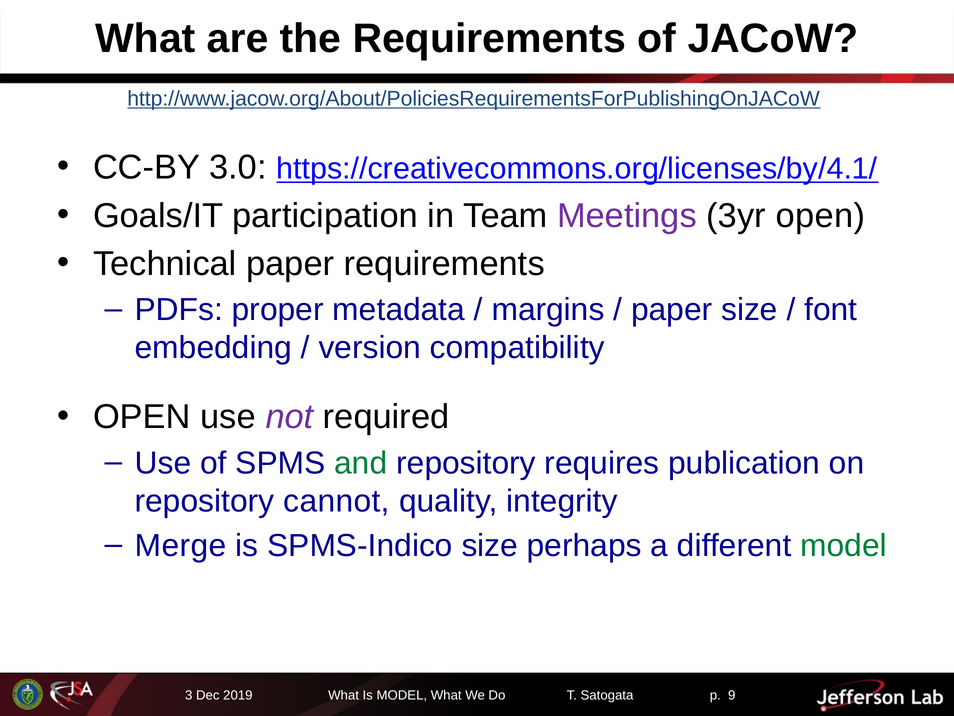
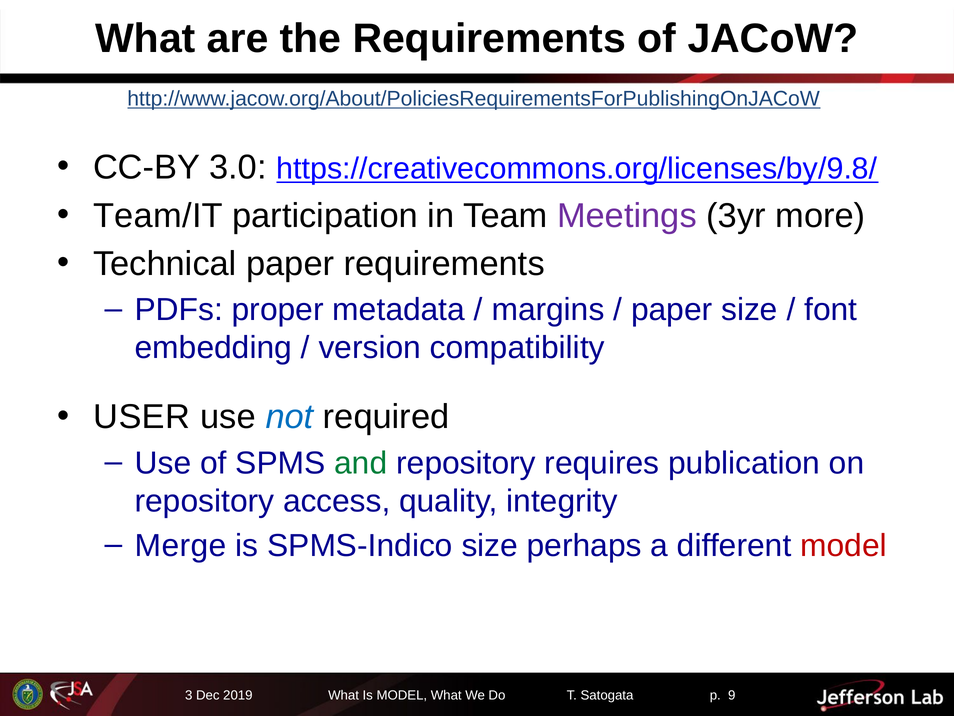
https://creativecommons.org/licenses/by/4.1/: https://creativecommons.org/licenses/by/4.1/ -> https://creativecommons.org/licenses/by/9.8/ (577, 169)
Goals/IT: Goals/IT -> Team/IT (158, 215)
3yr open: open -> more (820, 215)
OPEN: OPEN -> USER (142, 417)
not colour: purple -> blue (289, 417)
cannot: cannot -> access (337, 501)
model colour: green -> red (843, 545)
